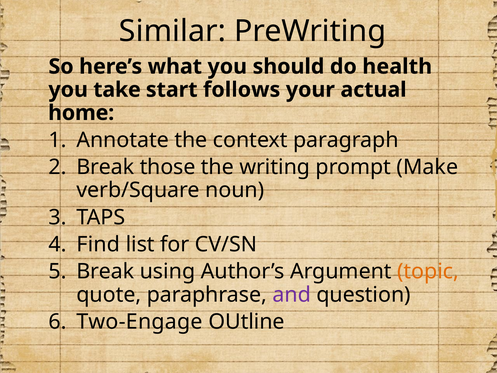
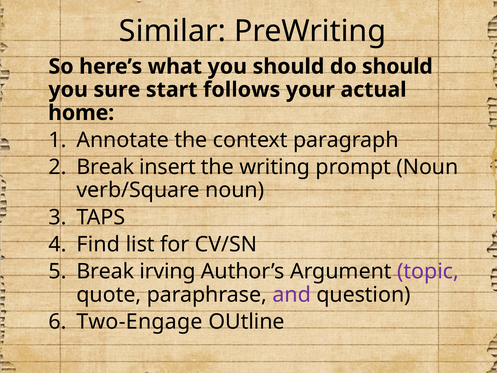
do health: health -> should (397, 67)
take: take -> sure (117, 90)
those: those -> insert (168, 167)
prompt Make: Make -> Noun (427, 167)
using: using -> irving (168, 271)
topic colour: orange -> purple (428, 271)
